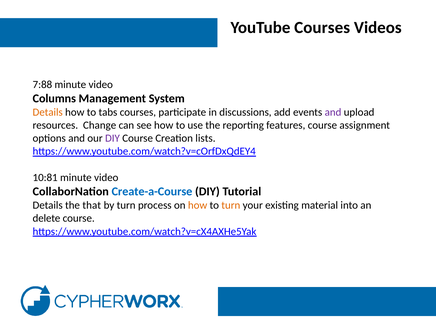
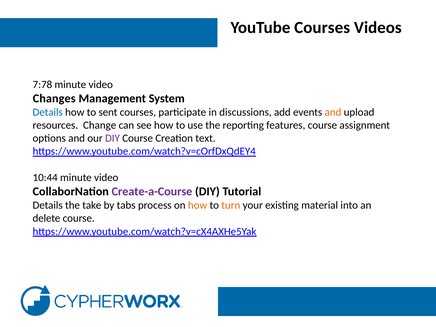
7:88: 7:88 -> 7:78 (42, 84)
Columns: Columns -> Changes (54, 98)
Details colour: orange -> blue (48, 112)
tabs: tabs -> sent (108, 112)
and colour: purple -> orange (333, 112)
lists: lists -> text (205, 138)
10:81: 10:81 -> 10:44 (45, 178)
Create-a-Course colour: blue -> purple (152, 192)
that: that -> take (92, 205)
by turn: turn -> tabs (126, 205)
